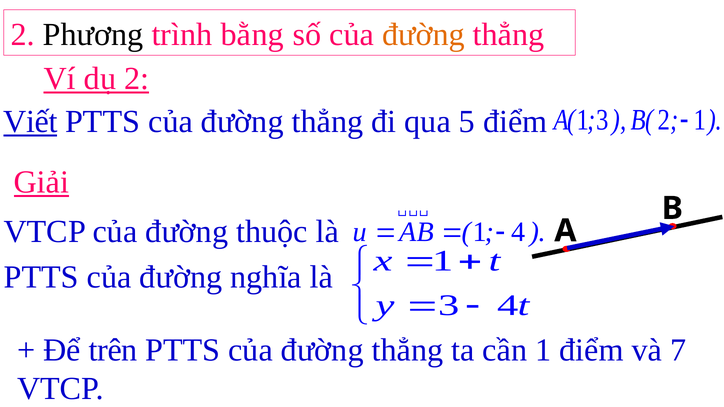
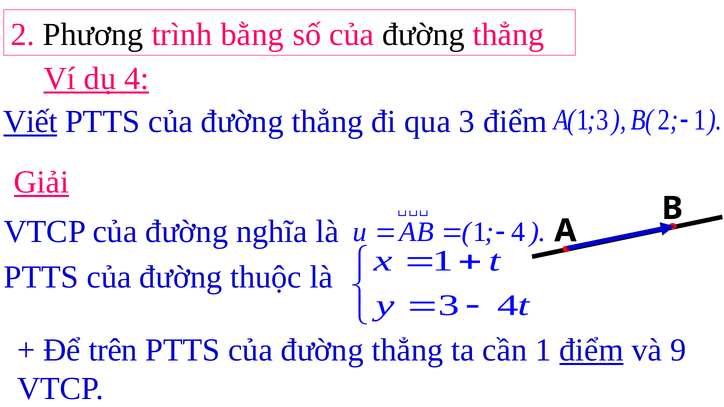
đường colour: orange -> black (423, 35)
dụ 2: 2 -> 4 (137, 79)
qua 5: 5 -> 3 (467, 122)
thuộc: thuộc -> nghĩa (272, 232)
nghĩa: nghĩa -> thuộc (266, 277)
điểm underline: none -> present (591, 350)
7: 7 -> 9 (678, 350)
